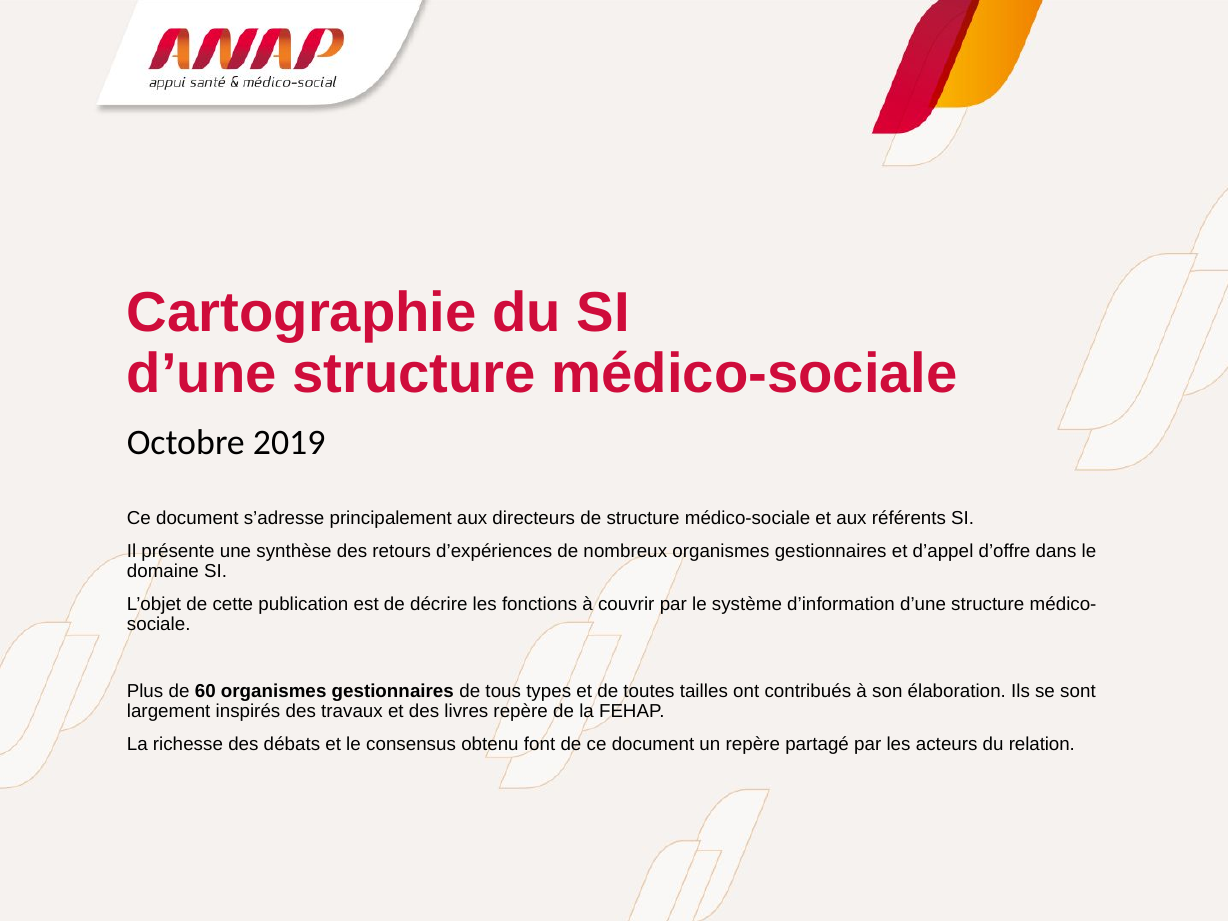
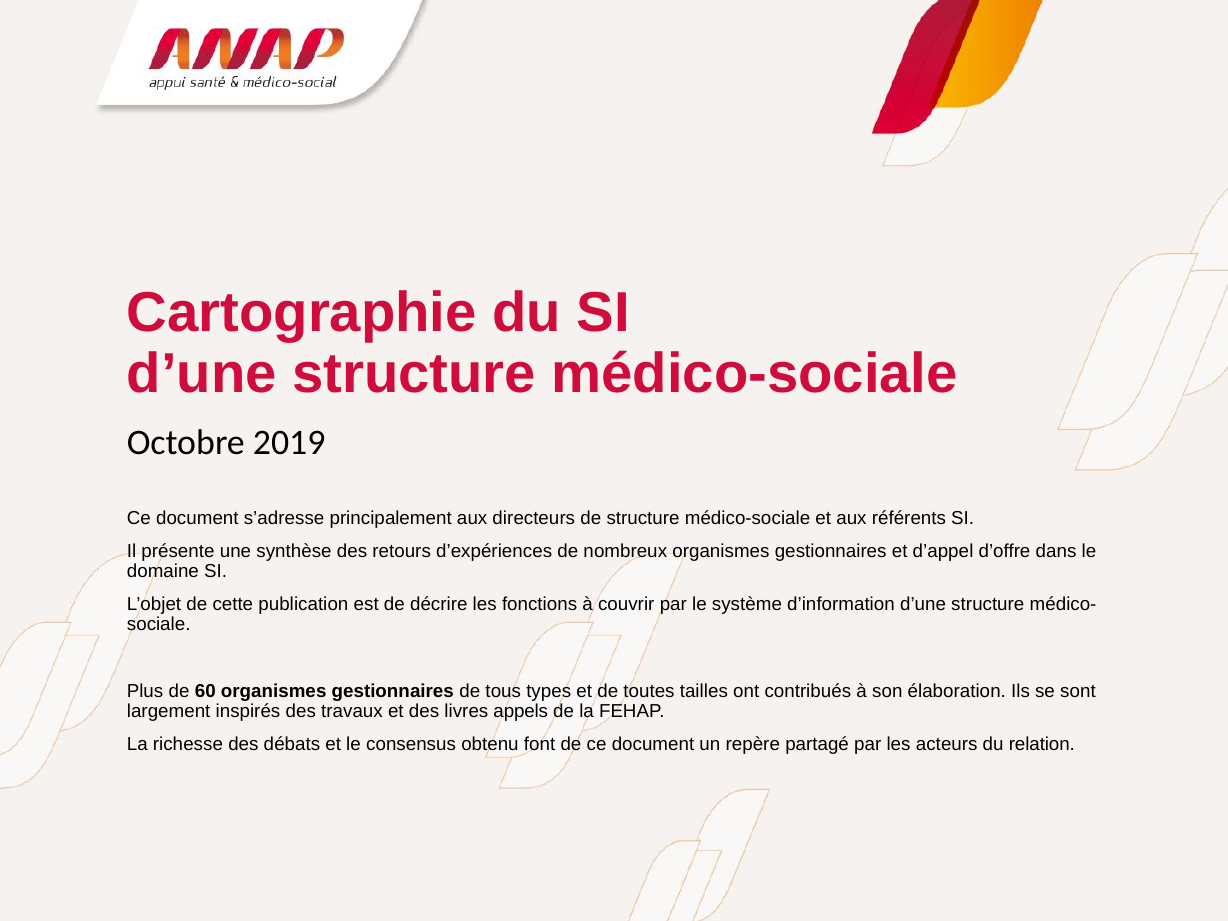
livres repère: repère -> appels (521, 711)
